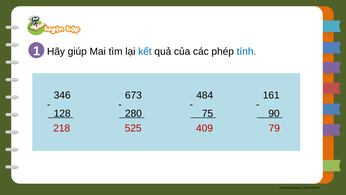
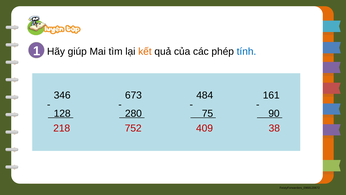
kết colour: blue -> orange (145, 51)
525: 525 -> 752 (133, 128)
79: 79 -> 38 (274, 128)
